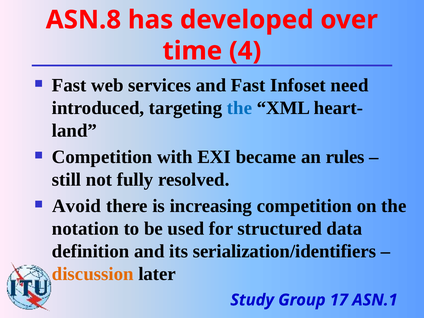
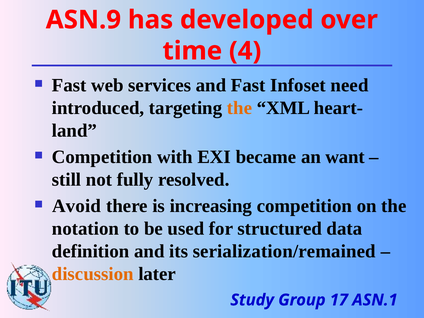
ASN.8: ASN.8 -> ASN.9 (83, 20)
the colour: blue -> orange (239, 108)
rules: rules -> want (345, 157)
serialization/identifiers: serialization/identifiers -> serialization/remained (284, 251)
